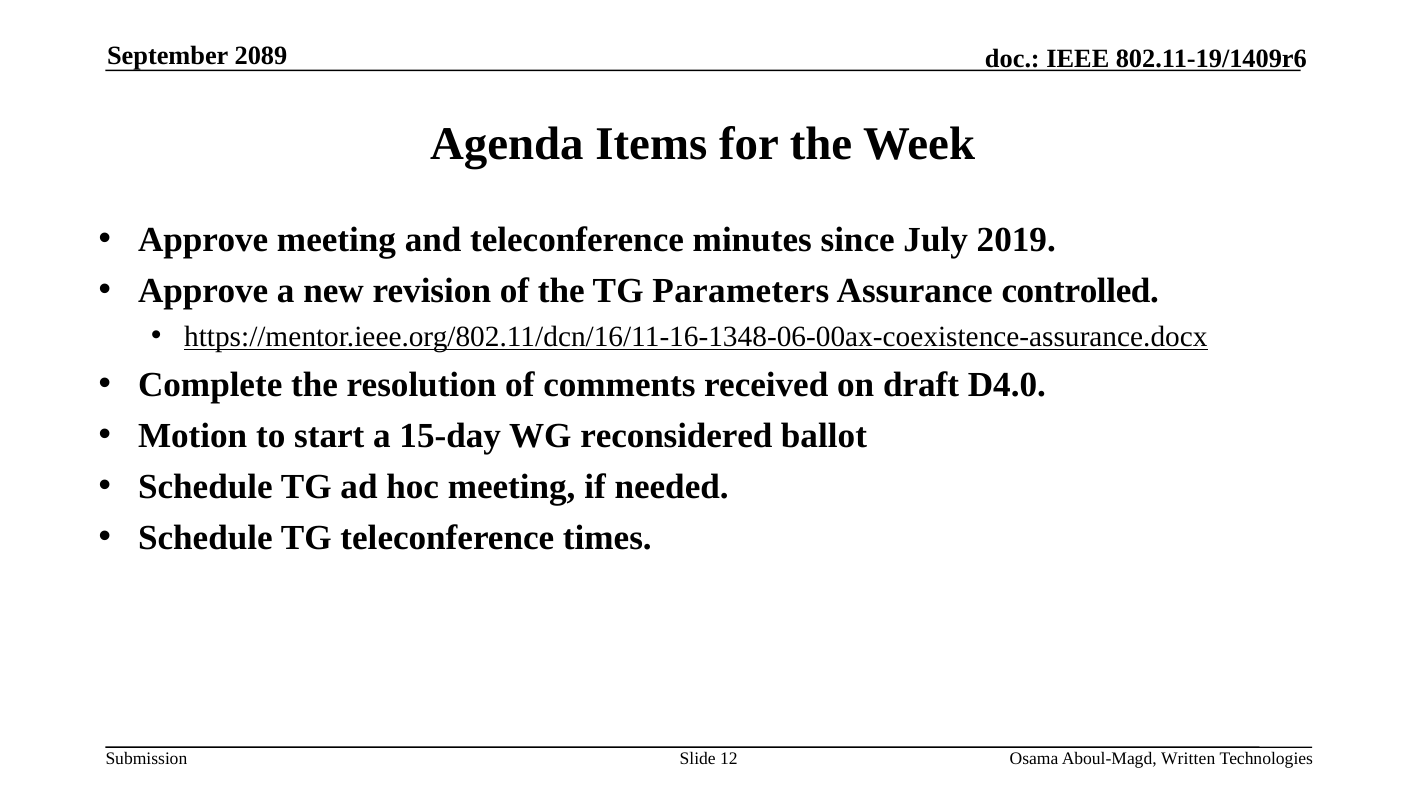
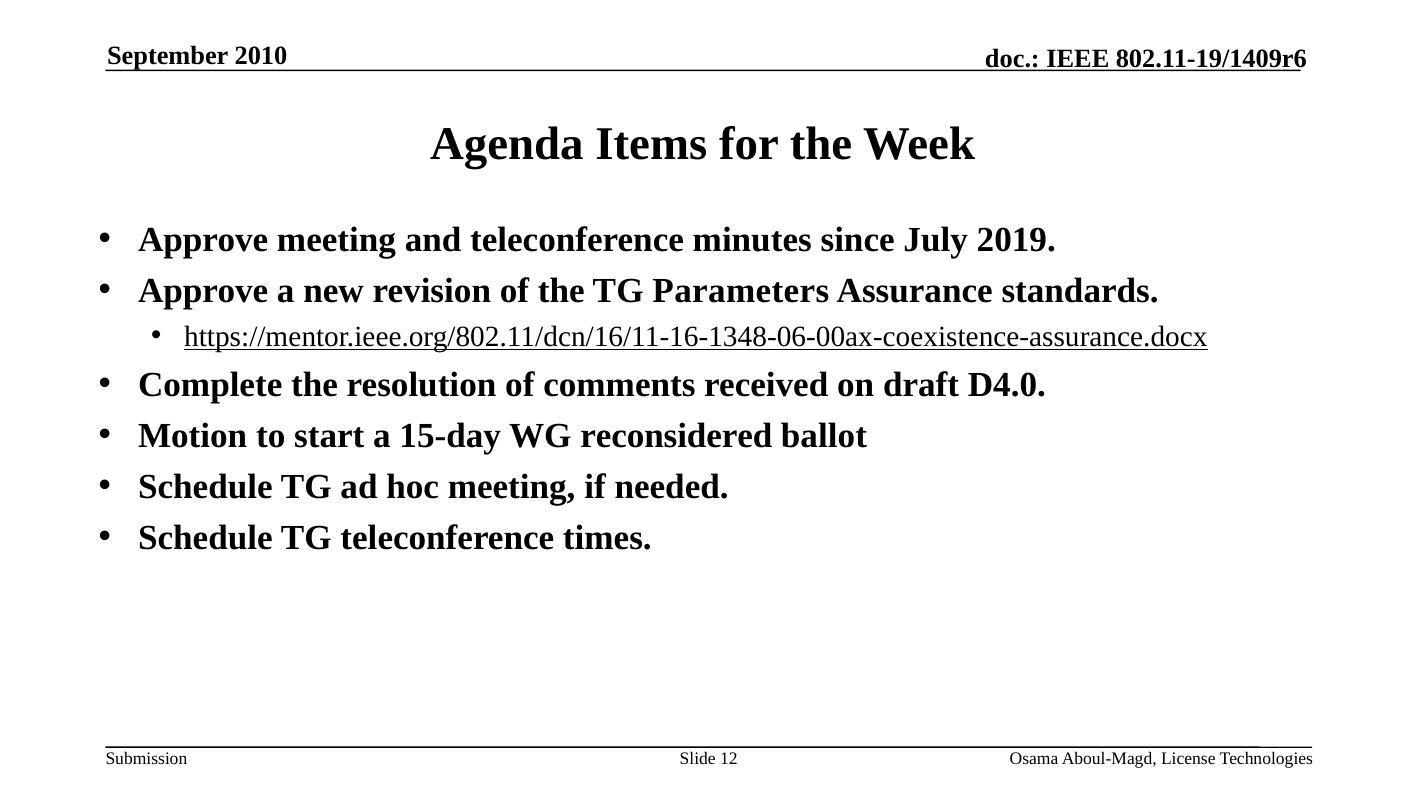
2089: 2089 -> 2010 (261, 56)
controlled: controlled -> standards (1080, 291)
Written: Written -> License (1188, 759)
